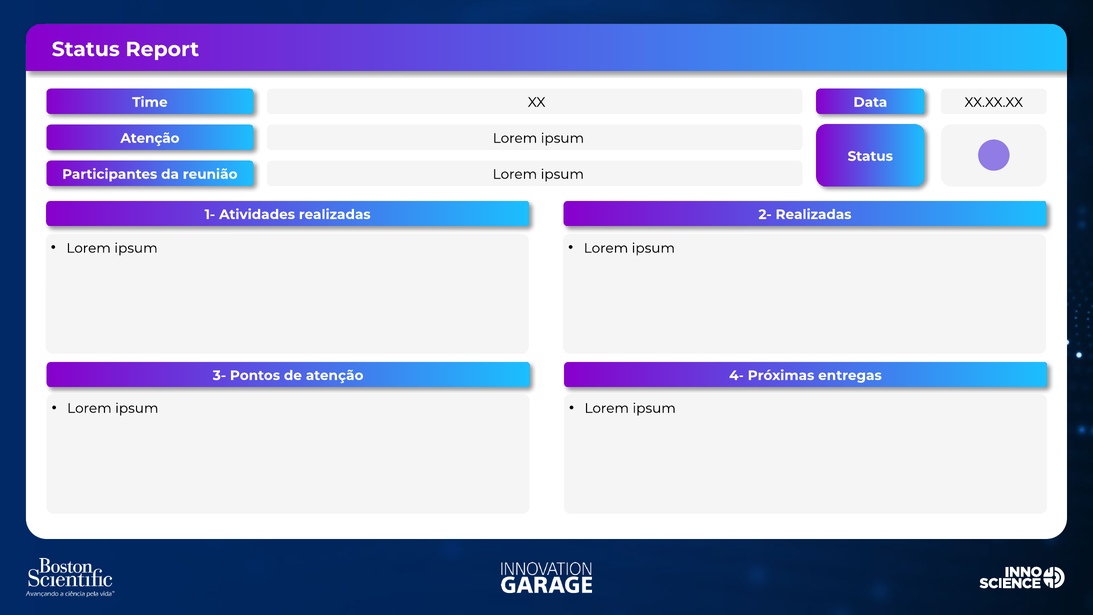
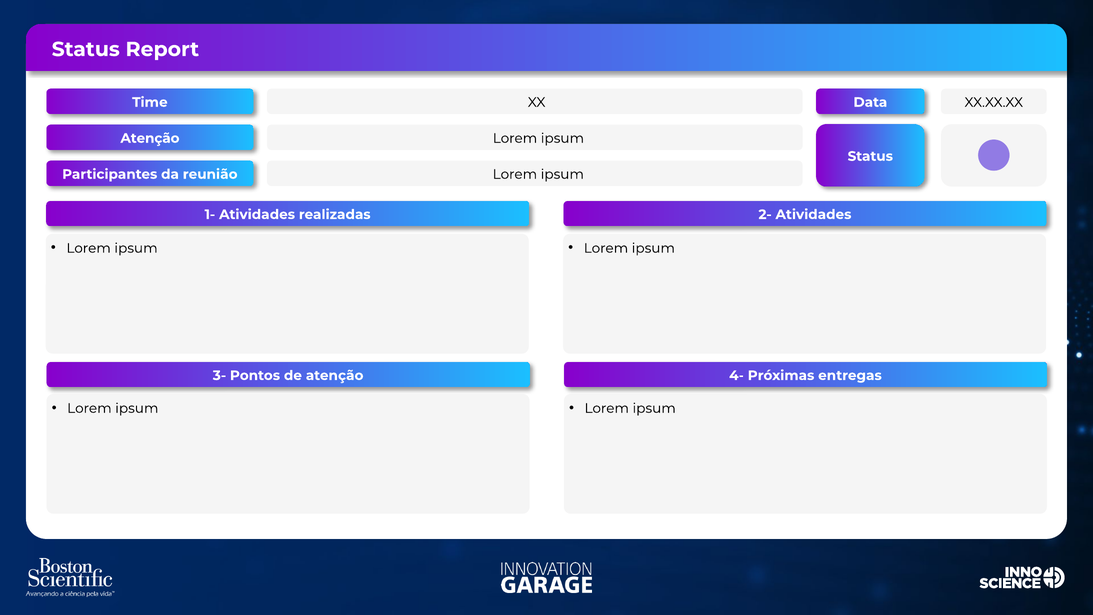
2- Realizadas: Realizadas -> Atividades (813, 214)
